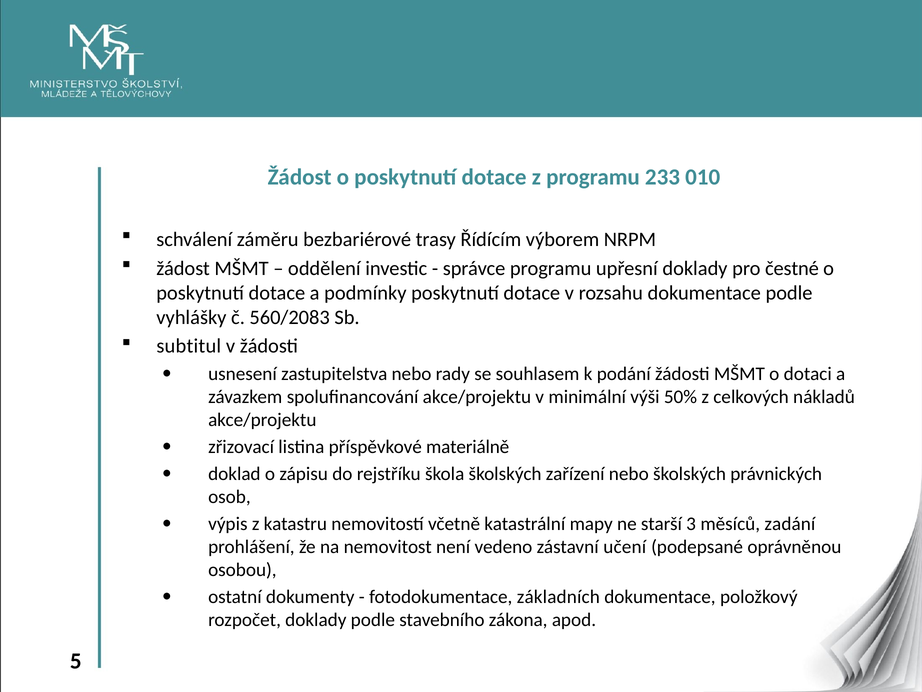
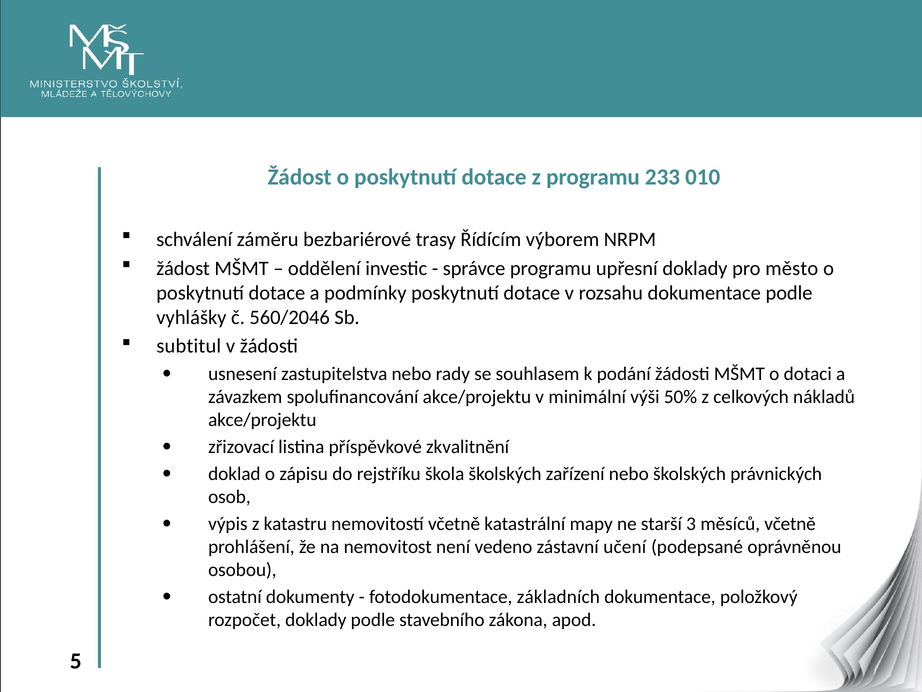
čestné: čestné -> město (792, 268)
560/2083: 560/2083 -> 560/2046 (290, 317)
materiálně: materiálně -> zkvalitnění (468, 446)
měsíců zadání: zadání -> včetně (790, 523)
